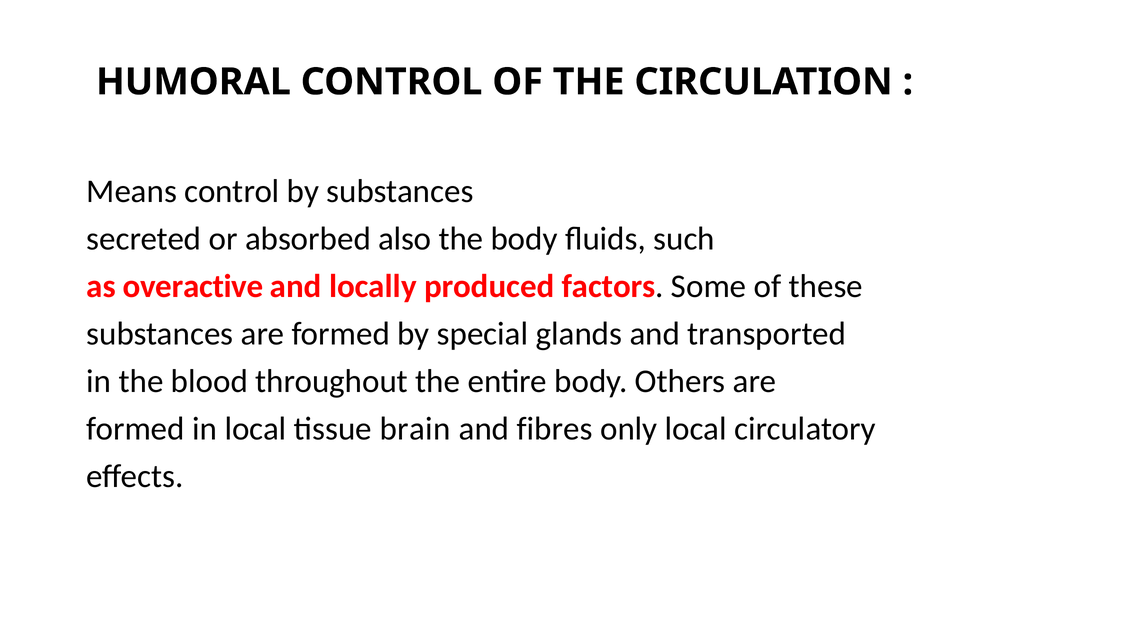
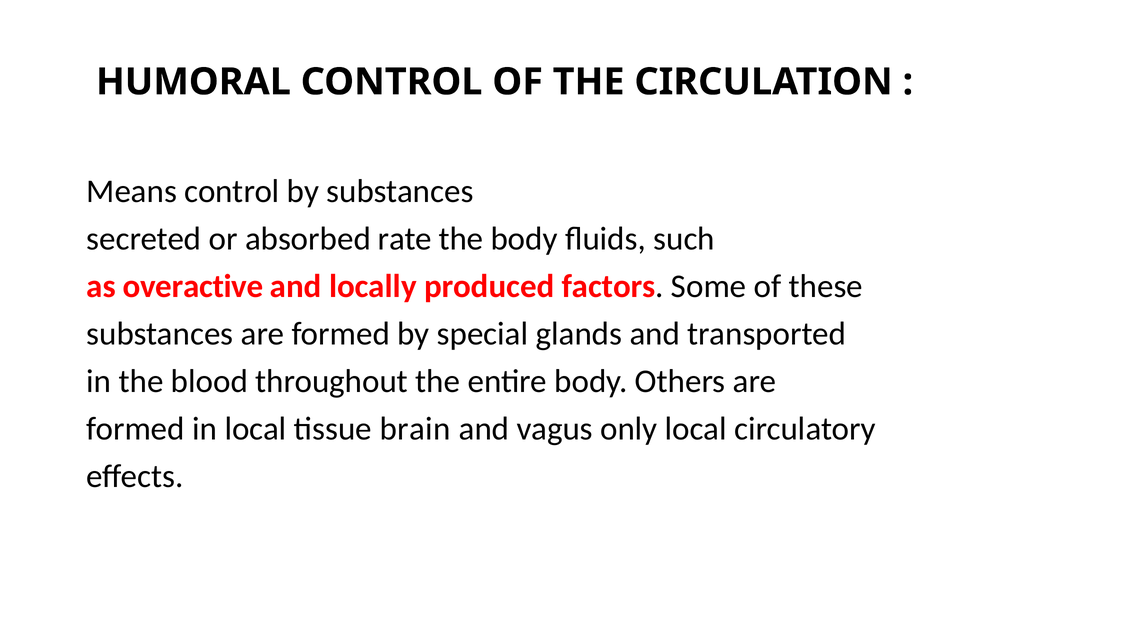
also: also -> rate (405, 239)
fibres: fibres -> vagus (555, 429)
